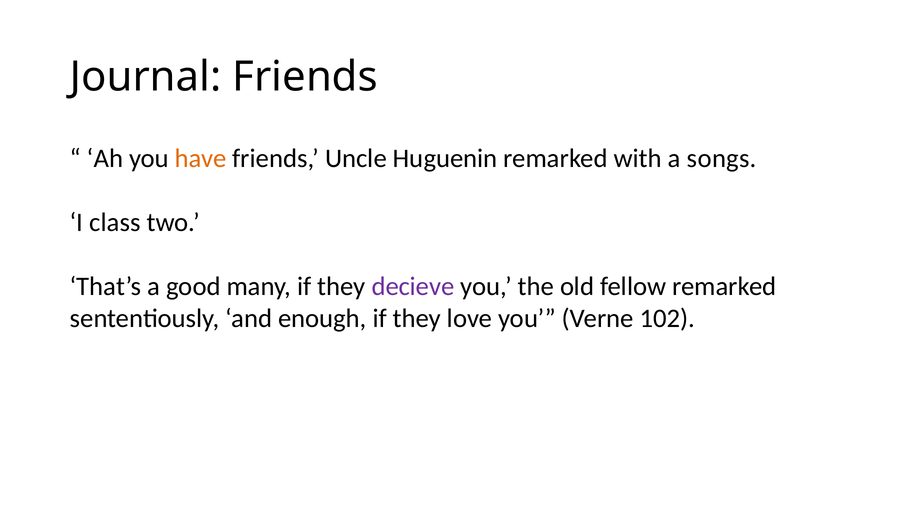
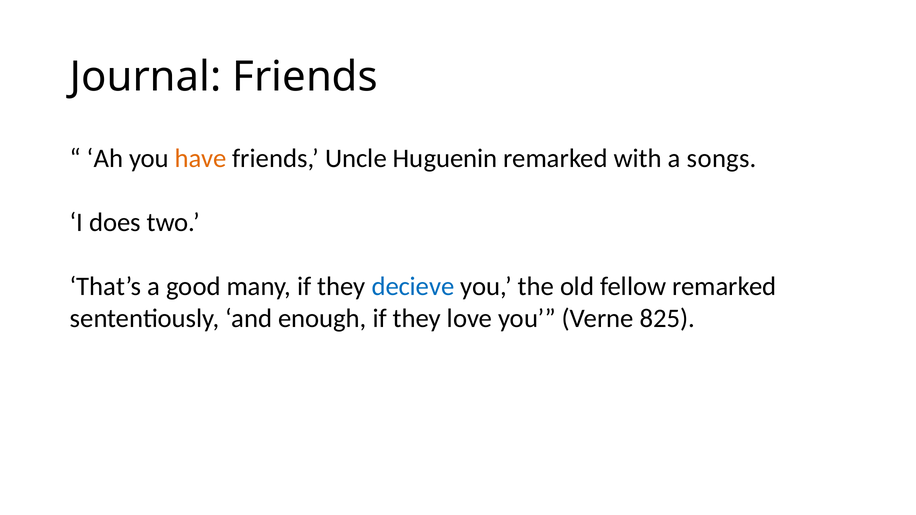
class: class -> does (115, 222)
decieve colour: purple -> blue (413, 286)
102: 102 -> 825 (667, 318)
